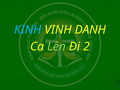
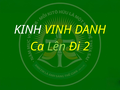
KINH colour: light blue -> white (28, 30)
